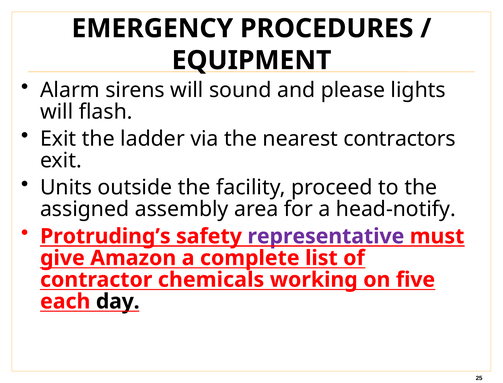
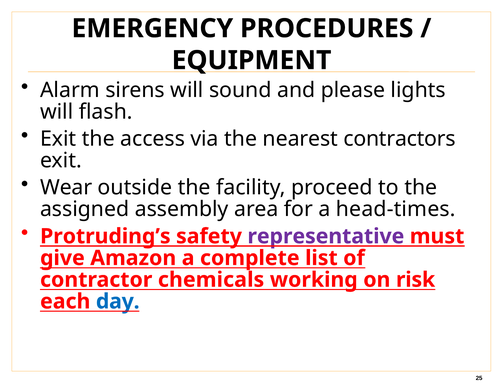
ladder: ladder -> access (153, 139)
Units: Units -> Wear (66, 188)
head-notify: head-notify -> head-times (396, 209)
five: five -> risk (416, 280)
day colour: black -> blue (118, 302)
